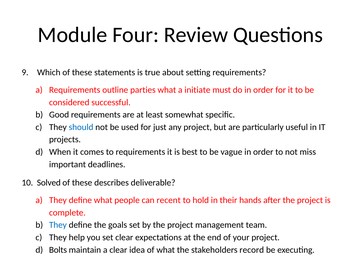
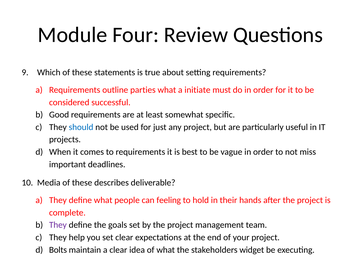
Solved: Solved -> Media (49, 183)
recent: recent -> feeling (169, 201)
They colour: blue -> purple (58, 226)
record: record -> widget (252, 251)
